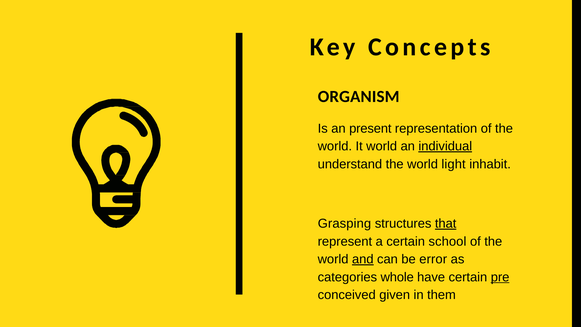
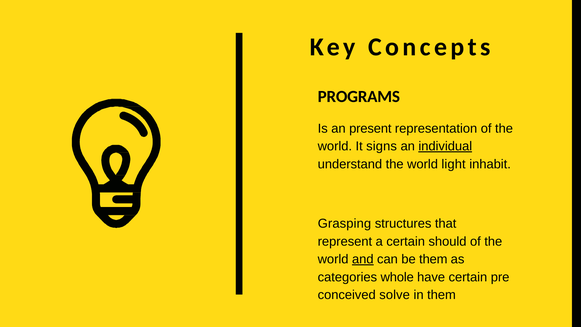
ORGANISM: ORGANISM -> PROGRAMS (359, 97)
It world: world -> signs (382, 146)
that underline: present -> none (446, 223)
school: school -> should (448, 241)
be error: error -> them (433, 259)
pre underline: present -> none (500, 277)
given: given -> solve (395, 295)
